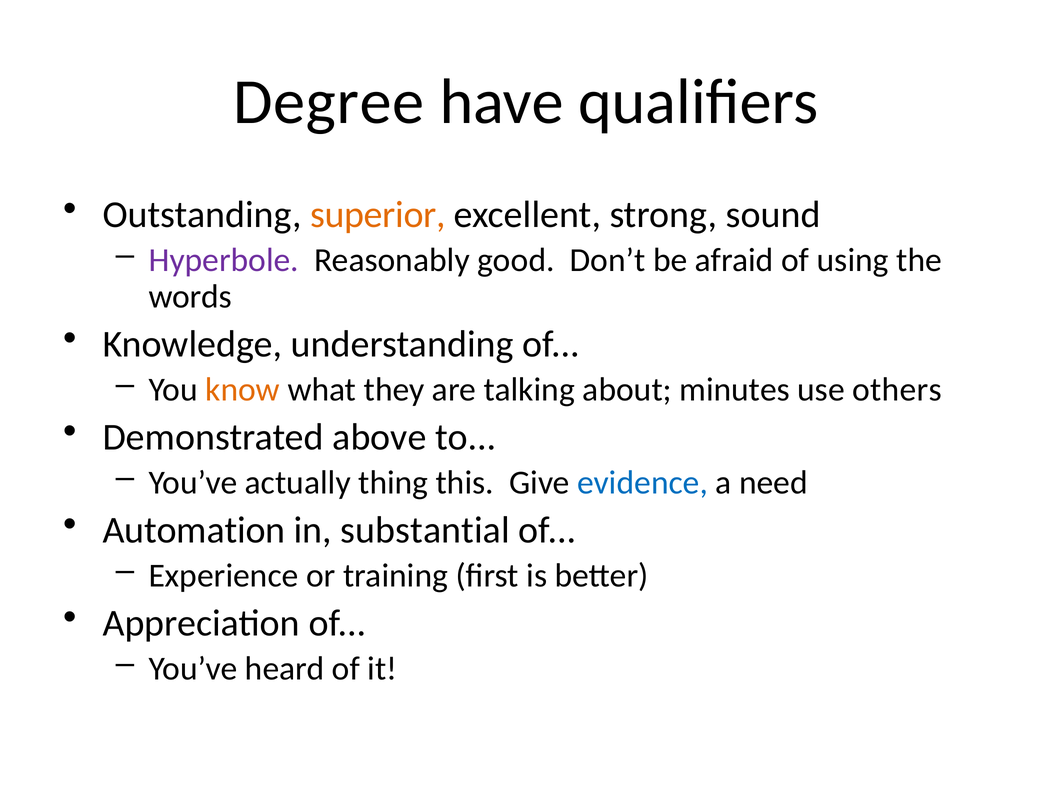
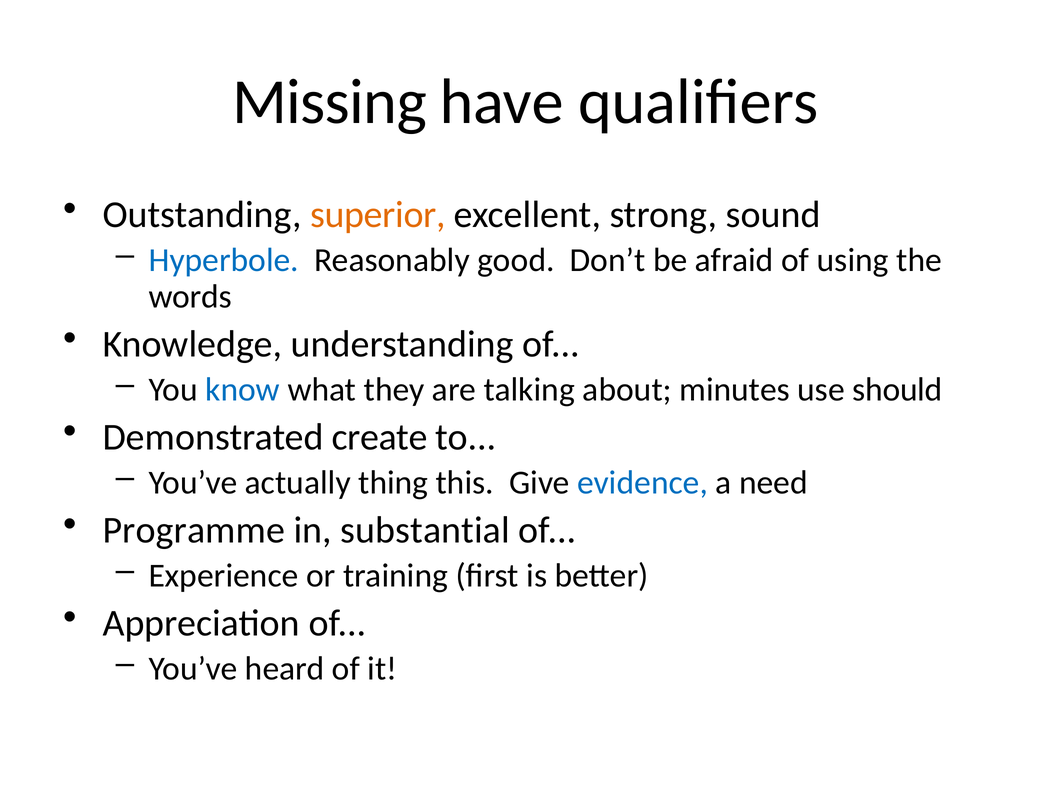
Degree: Degree -> Missing (329, 102)
Hyperbole colour: purple -> blue (224, 260)
know colour: orange -> blue (243, 390)
others: others -> should (897, 390)
above: above -> create (380, 437)
Automation: Automation -> Programme (194, 530)
